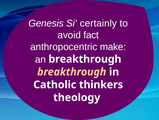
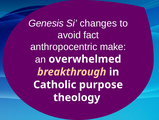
certainly: certainly -> changes (98, 23)
an breakthrough: breakthrough -> overwhelmed (85, 59)
thinkers: thinkers -> purpose (101, 84)
